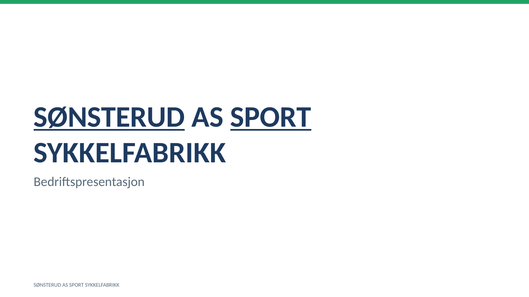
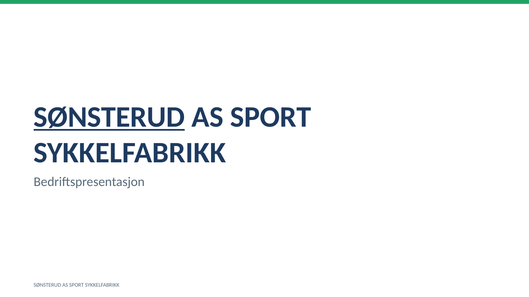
SPORT underline: present -> none (271, 117)
